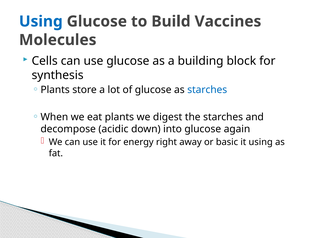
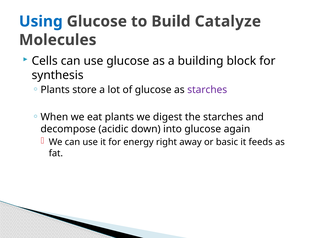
Vaccines: Vaccines -> Catalyze (228, 21)
starches colour: blue -> purple (207, 90)
it using: using -> feeds (261, 142)
